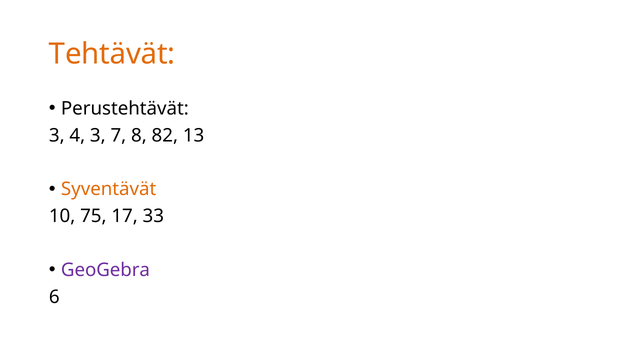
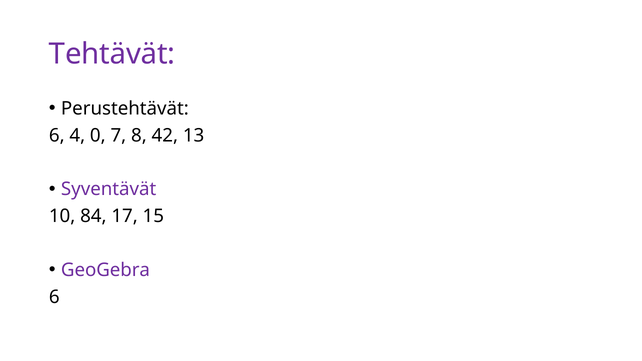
Tehtävät colour: orange -> purple (112, 54)
3: 3 -> 6 (57, 135)
4 3: 3 -> 0 (98, 135)
82: 82 -> 42 (165, 135)
Syventävät colour: orange -> purple (109, 189)
75: 75 -> 84 (93, 216)
33: 33 -> 15 (153, 216)
